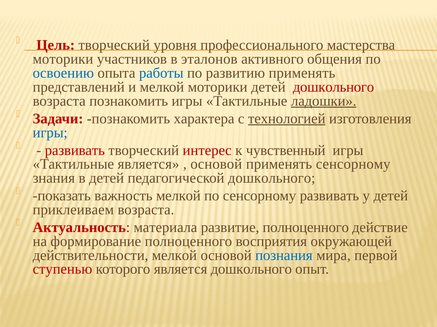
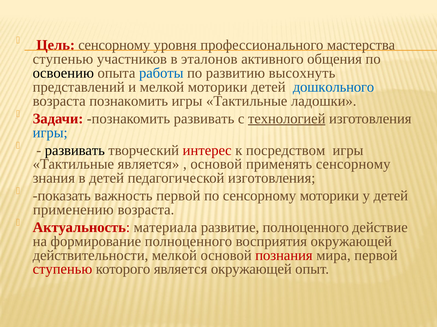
Цель творческий: творческий -> сенсорному (114, 45)
моторики: моторики -> ступенью (63, 59)
освоению colour: blue -> black (63, 73)
развитию применять: применять -> высохнуть (302, 73)
дошкольного colour: red -> blue (334, 87)
ладошки underline: present -> none (324, 101)
познакомить характера: характера -> развивать (204, 119)
развивать colour: red -> black (75, 151)
чувственный: чувственный -> посредством (286, 151)
педагогической дошкольного: дошкольного -> изготовления (272, 179)
важность мелкой: мелкой -> первой (178, 196)
сенсорному развивать: развивать -> моторики (329, 196)
приклеиваем: приклеиваем -> применению (73, 210)
познания colour: blue -> red (284, 256)
является дошкольного: дошкольного -> окружающей (251, 270)
